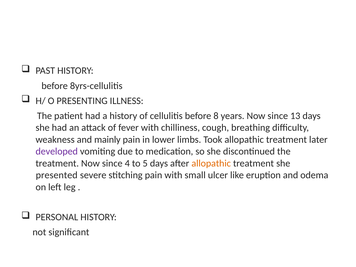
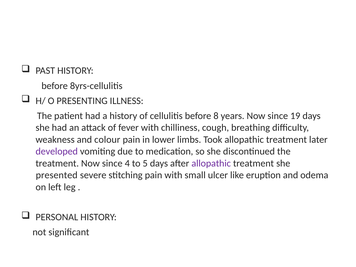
13: 13 -> 19 (295, 116)
mainly: mainly -> colour (107, 140)
allopathic colour: orange -> purple (211, 163)
